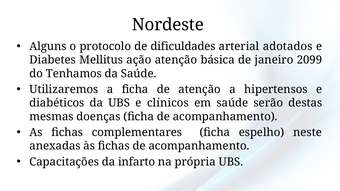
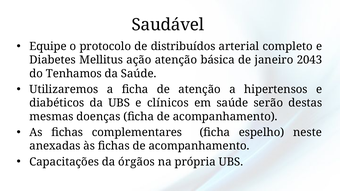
Nordeste: Nordeste -> Saudável (168, 25)
Alguns: Alguns -> Equipe (48, 46)
dificuldades: dificuldades -> distribuídos (183, 46)
adotados: adotados -> completo (288, 46)
2099: 2099 -> 2043 (309, 60)
infarto: infarto -> órgãos (137, 162)
